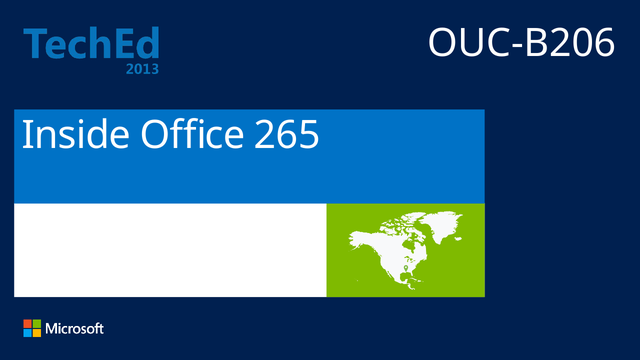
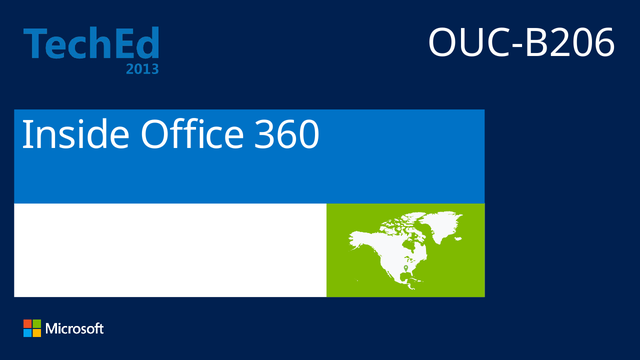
265: 265 -> 360 (287, 135)
